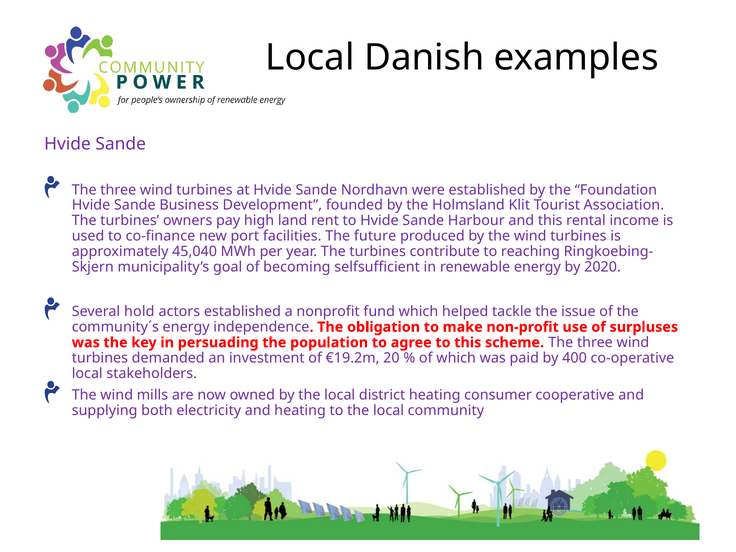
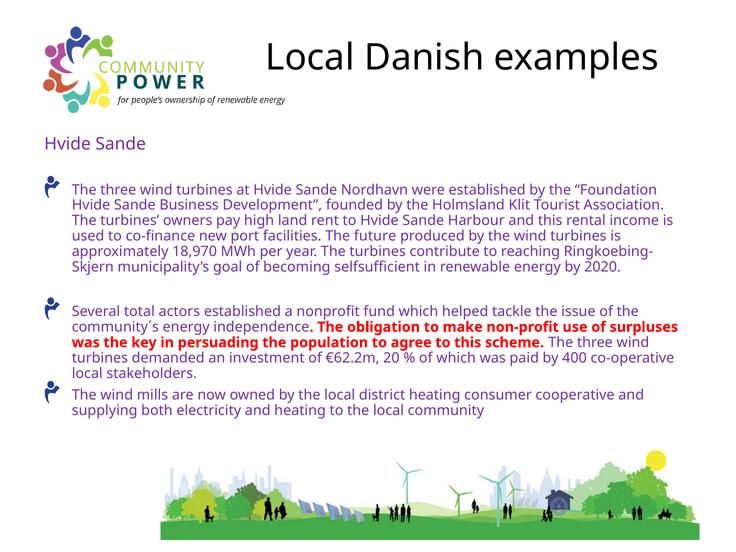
45,040: 45,040 -> 18,970 (195, 252)
hold: hold -> total (139, 312)
€19.2m: €19.2m -> €62.2m (353, 358)
